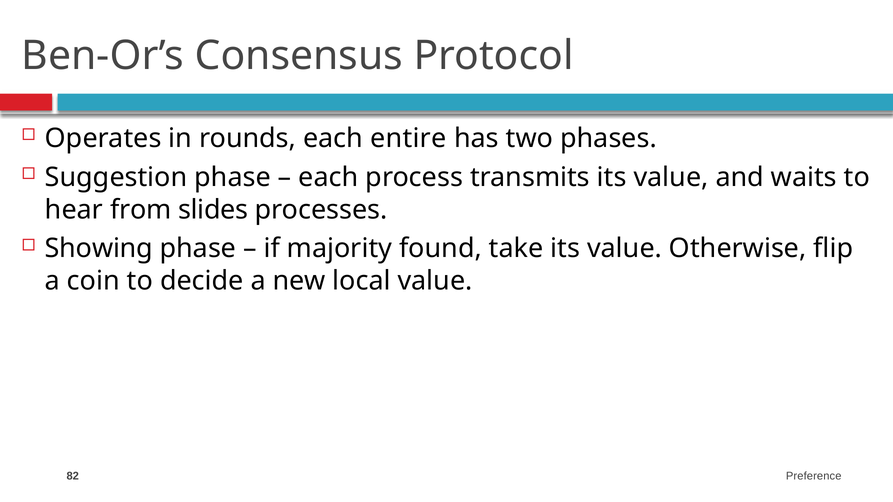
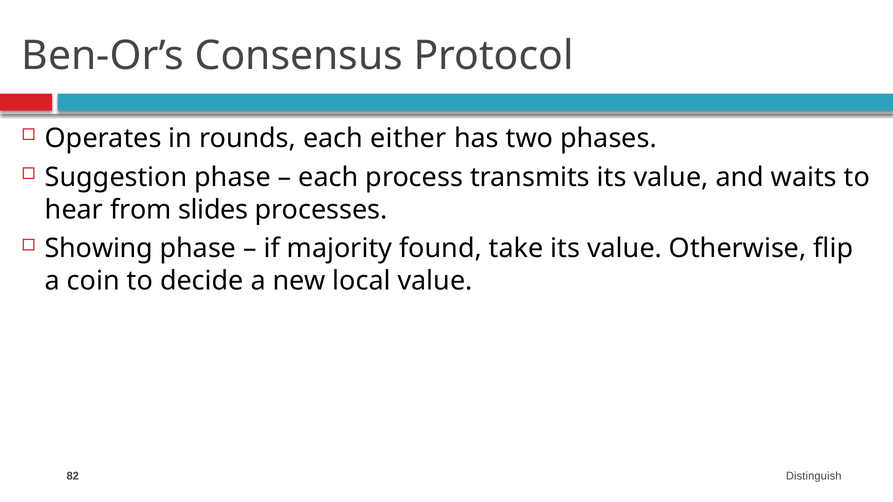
entire: entire -> either (408, 139)
Preference: Preference -> Distinguish (814, 476)
